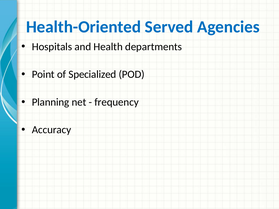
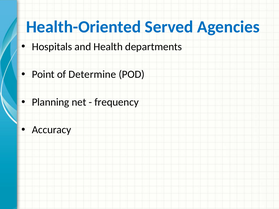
Specialized: Specialized -> Determine (92, 74)
